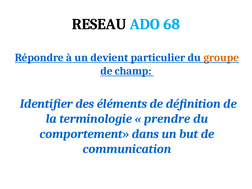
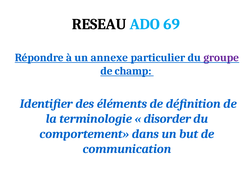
68: 68 -> 69 (172, 24)
devient: devient -> annexe (109, 58)
groupe colour: orange -> purple (221, 58)
prendre: prendre -> disorder (167, 119)
